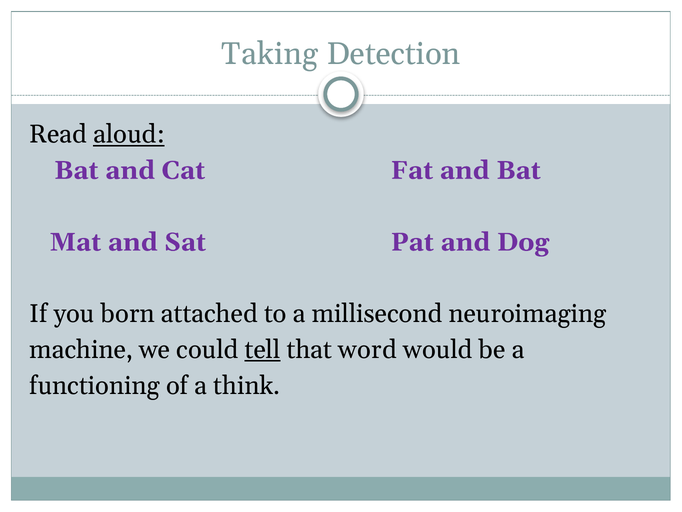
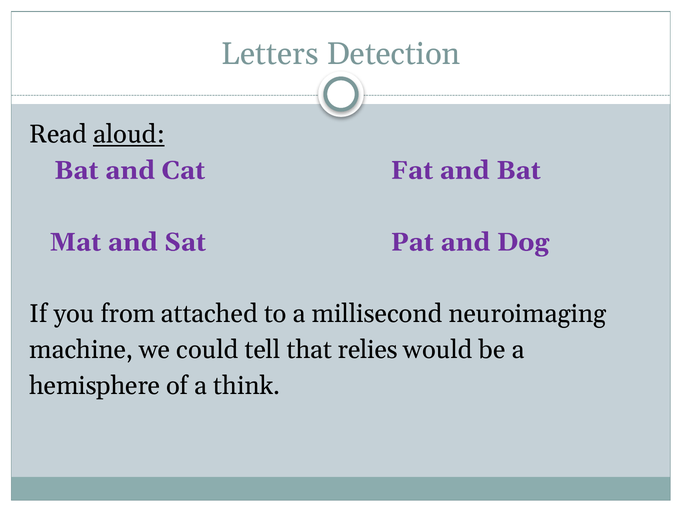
Taking: Taking -> Letters (270, 54)
born: born -> from (128, 314)
tell underline: present -> none (263, 349)
word: word -> relies (368, 349)
functioning: functioning -> hemisphere (95, 385)
